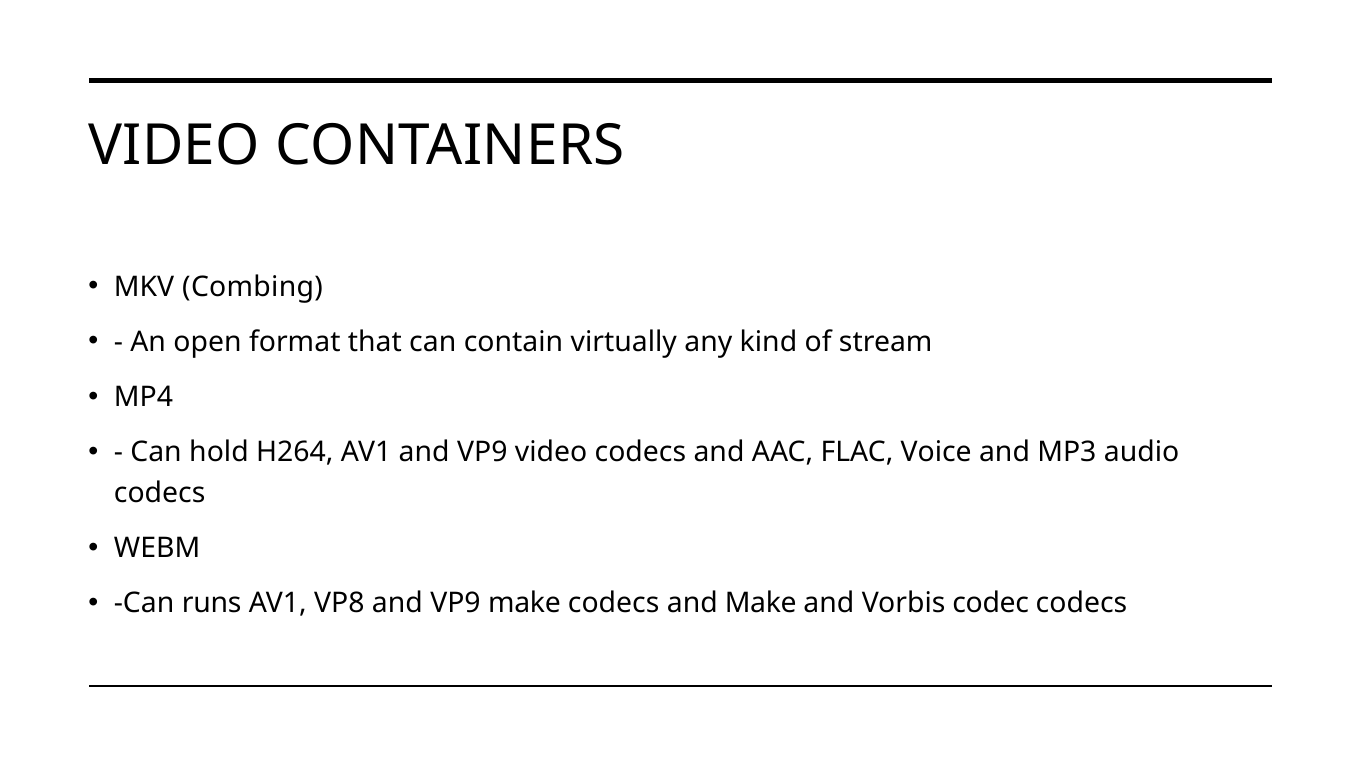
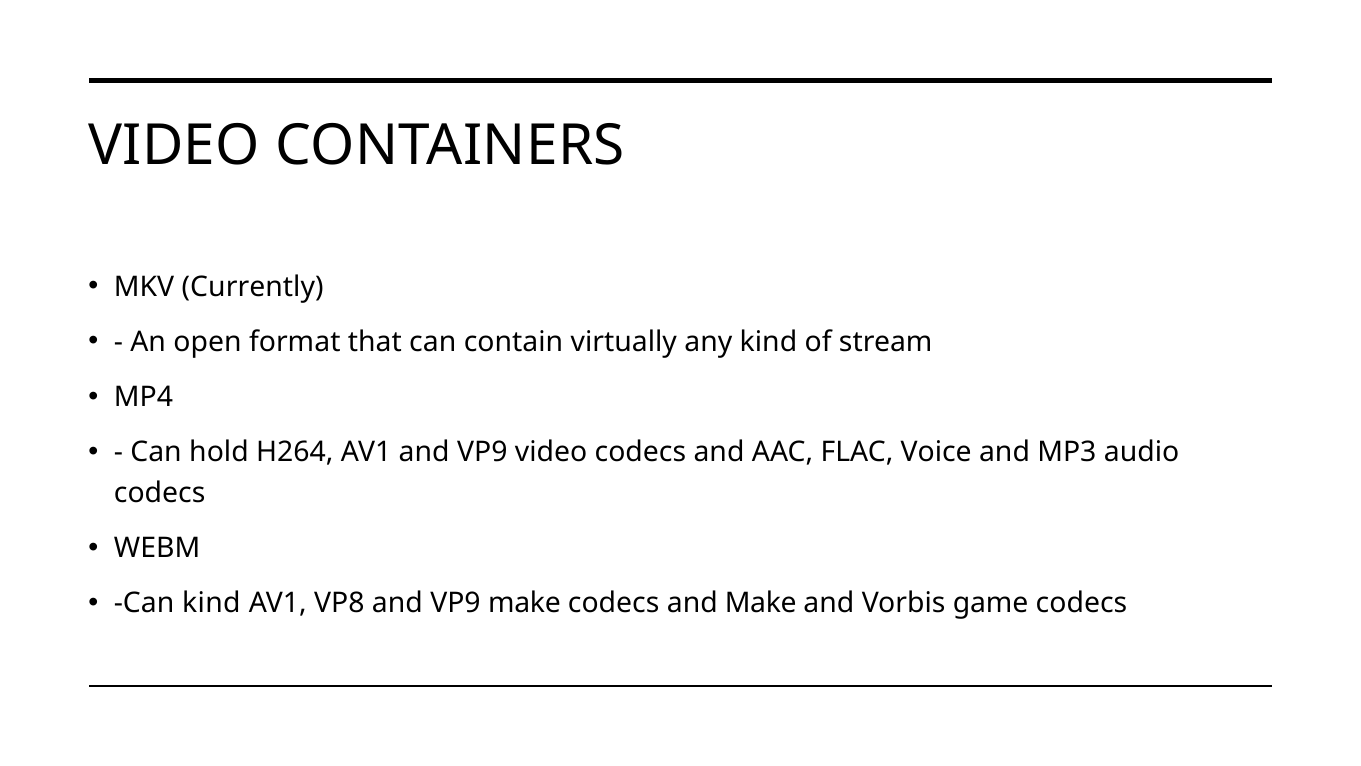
Combing: Combing -> Currently (253, 287)
Can runs: runs -> kind (211, 603)
codec: codec -> game (991, 603)
